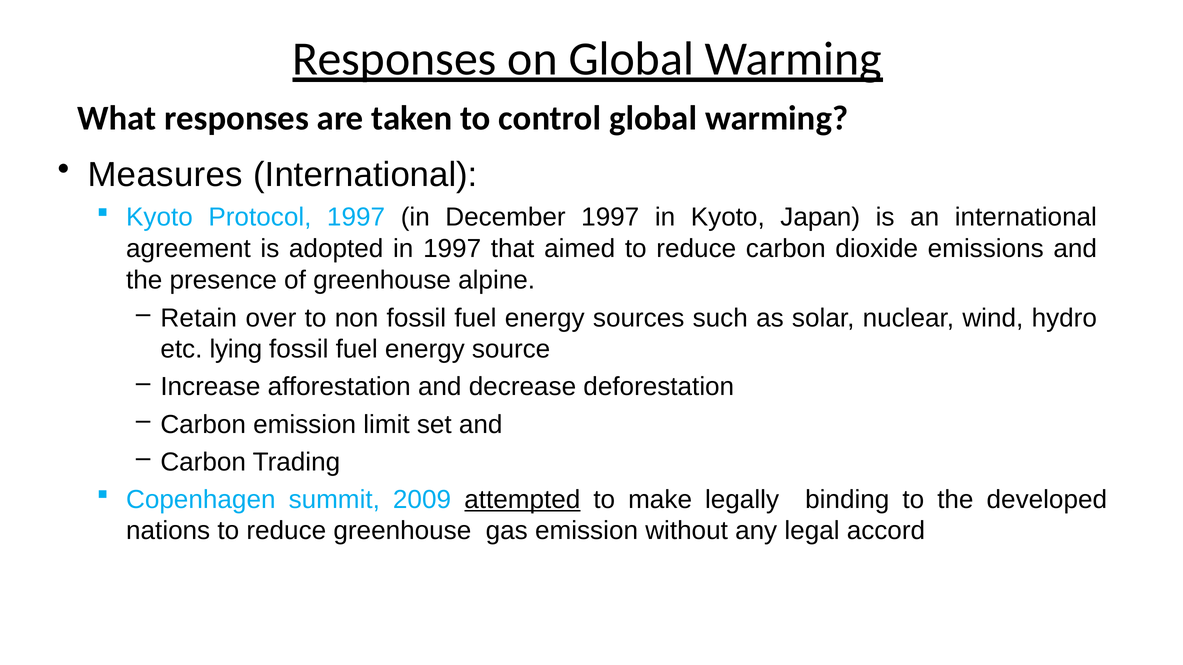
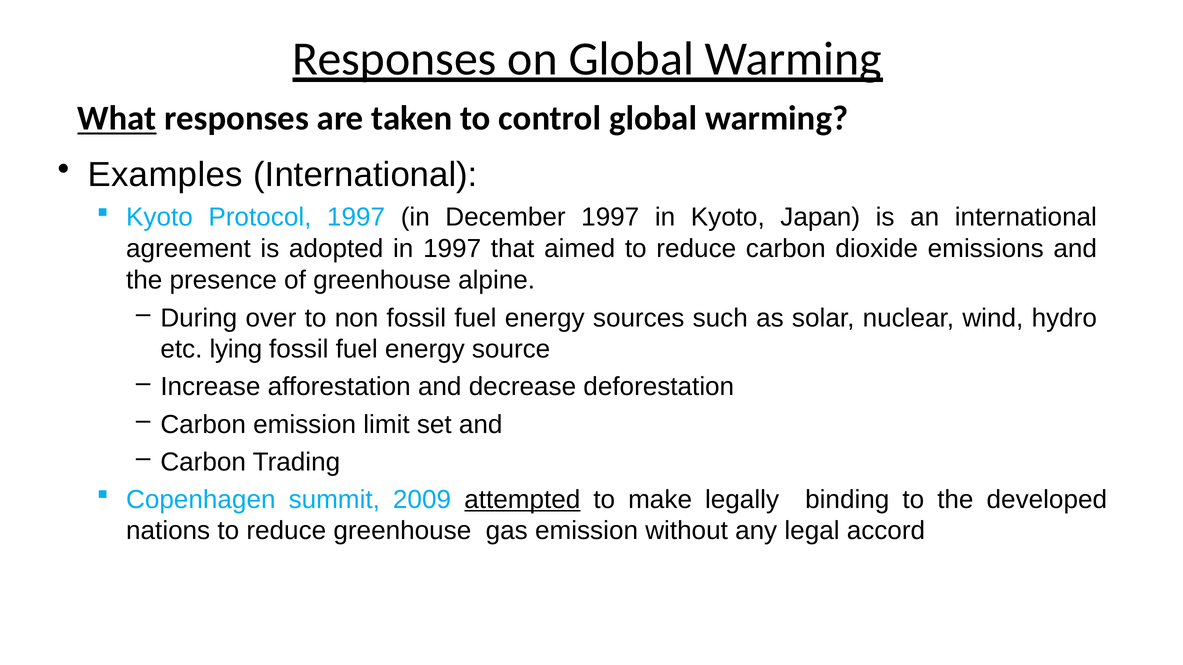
What underline: none -> present (117, 118)
Measures: Measures -> Examples (165, 175)
Retain: Retain -> During (199, 318)
